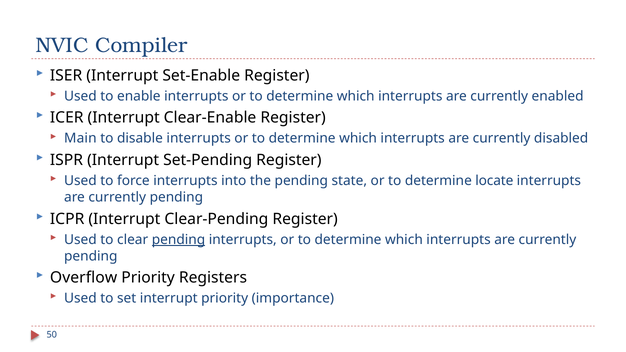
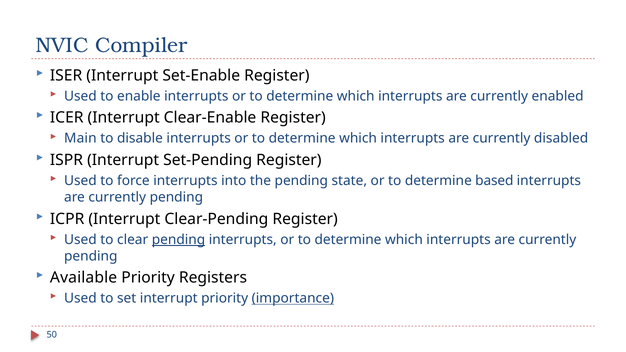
locate: locate -> based (494, 181)
Overflow: Overflow -> Available (84, 278)
importance underline: none -> present (293, 299)
